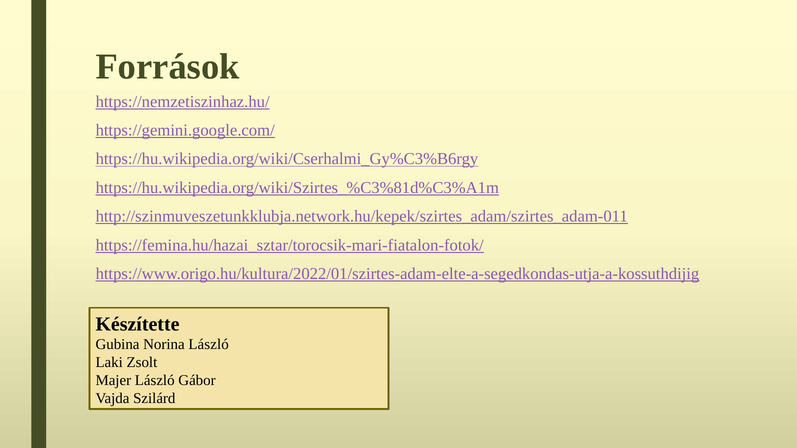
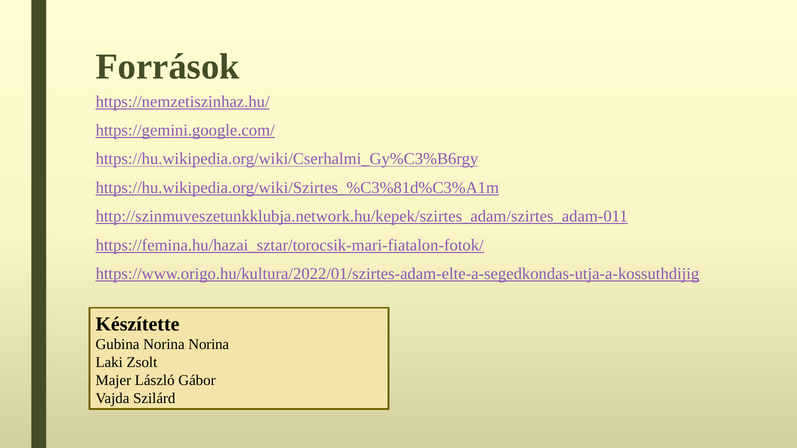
Norina László: László -> Norina (209, 345)
